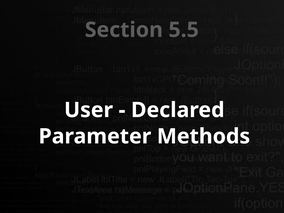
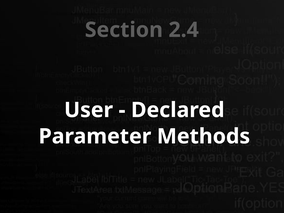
5.5: 5.5 -> 2.4 (184, 30)
